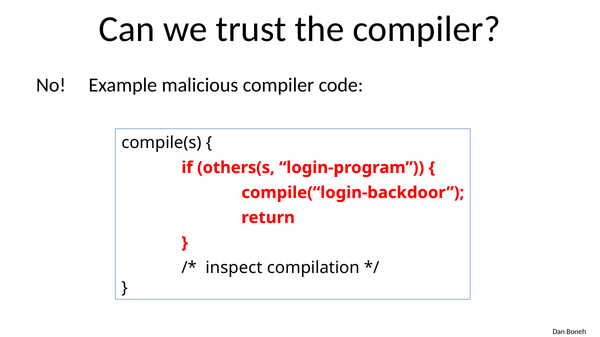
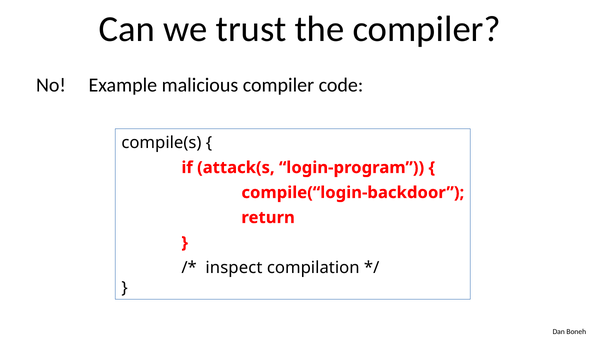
others(s: others(s -> attack(s (236, 168)
